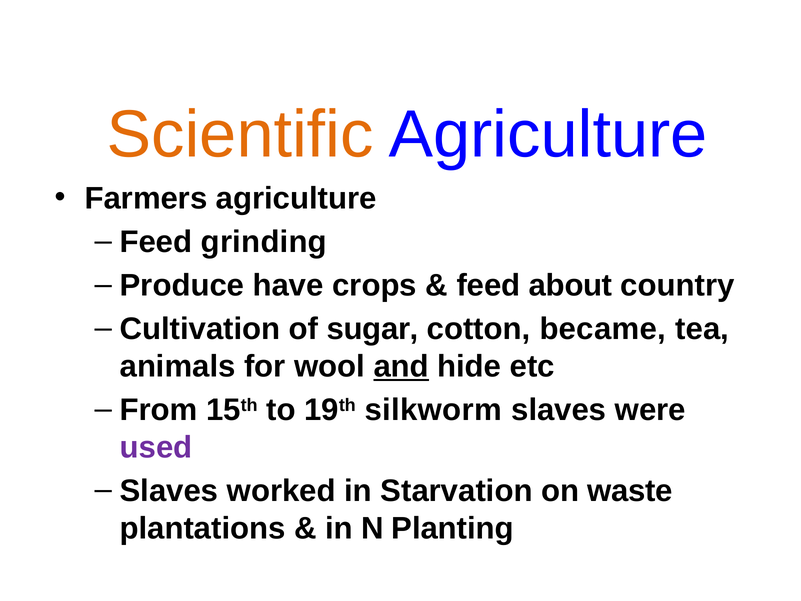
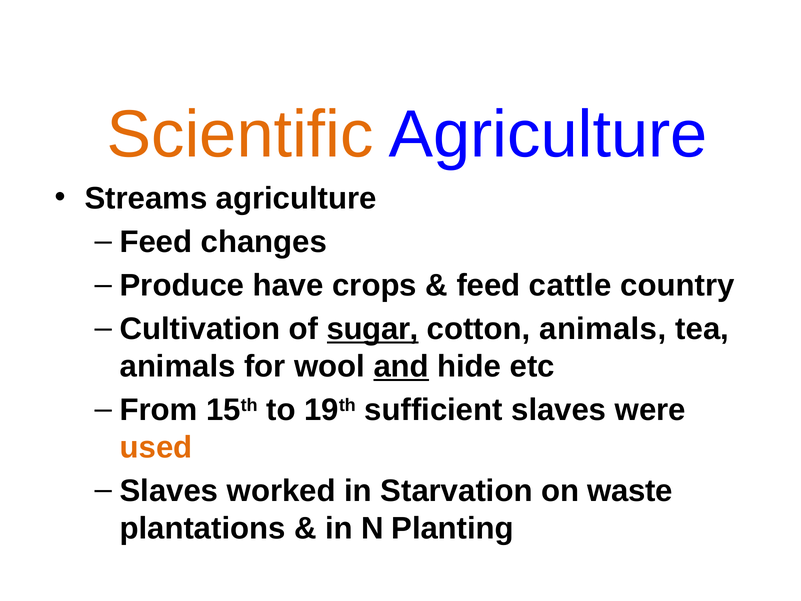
Farmers: Farmers -> Streams (146, 198)
grinding: grinding -> changes (264, 242)
about: about -> cattle (570, 285)
sugar underline: none -> present (373, 329)
cotton became: became -> animals (603, 329)
silkworm: silkworm -> sufficient (434, 410)
used colour: purple -> orange (156, 447)
